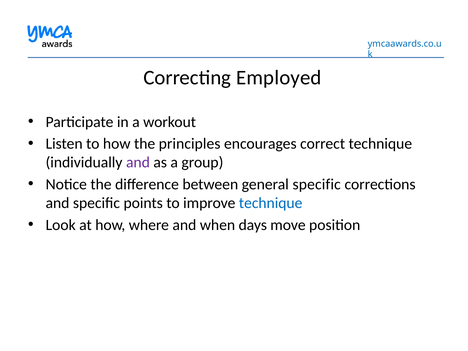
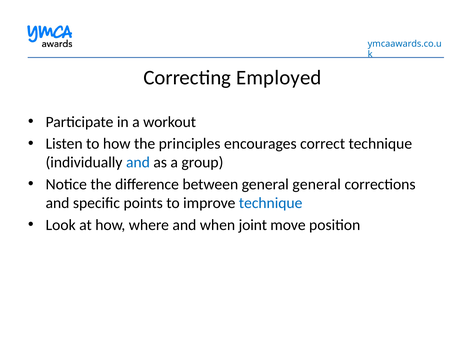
and colour: purple -> blue (138, 162)
general specific: specific -> general (317, 184)
days: days -> joint (253, 225)
